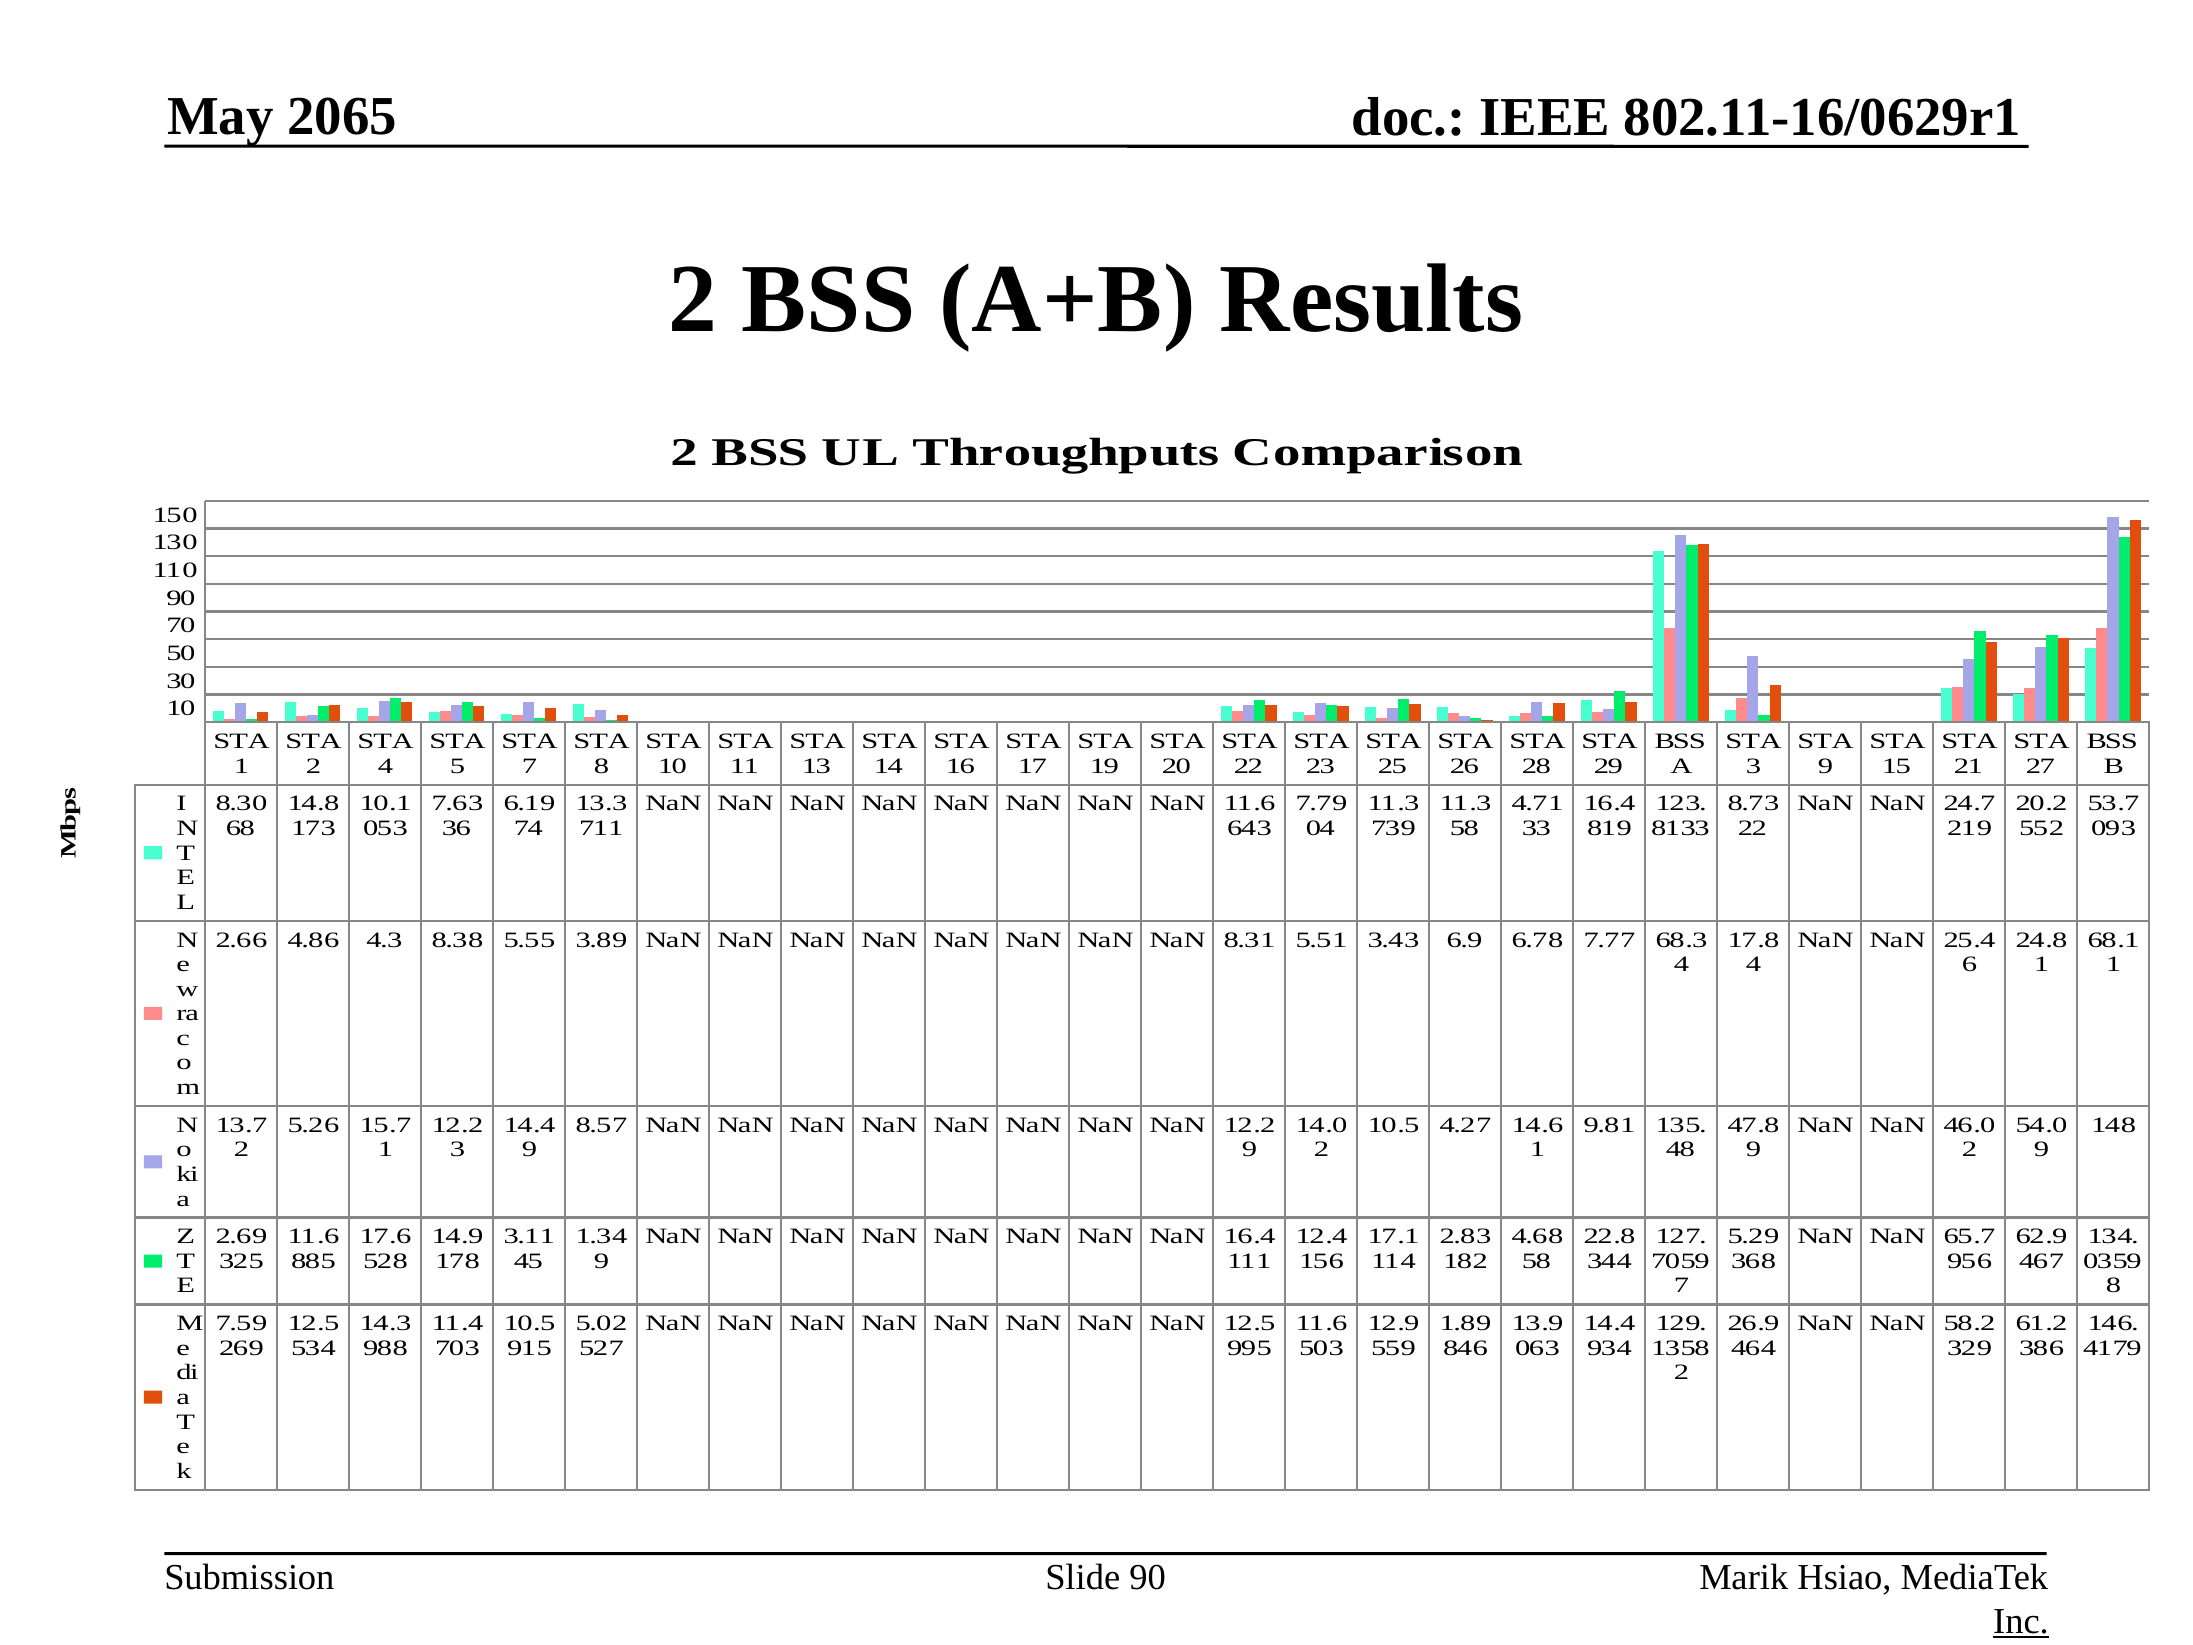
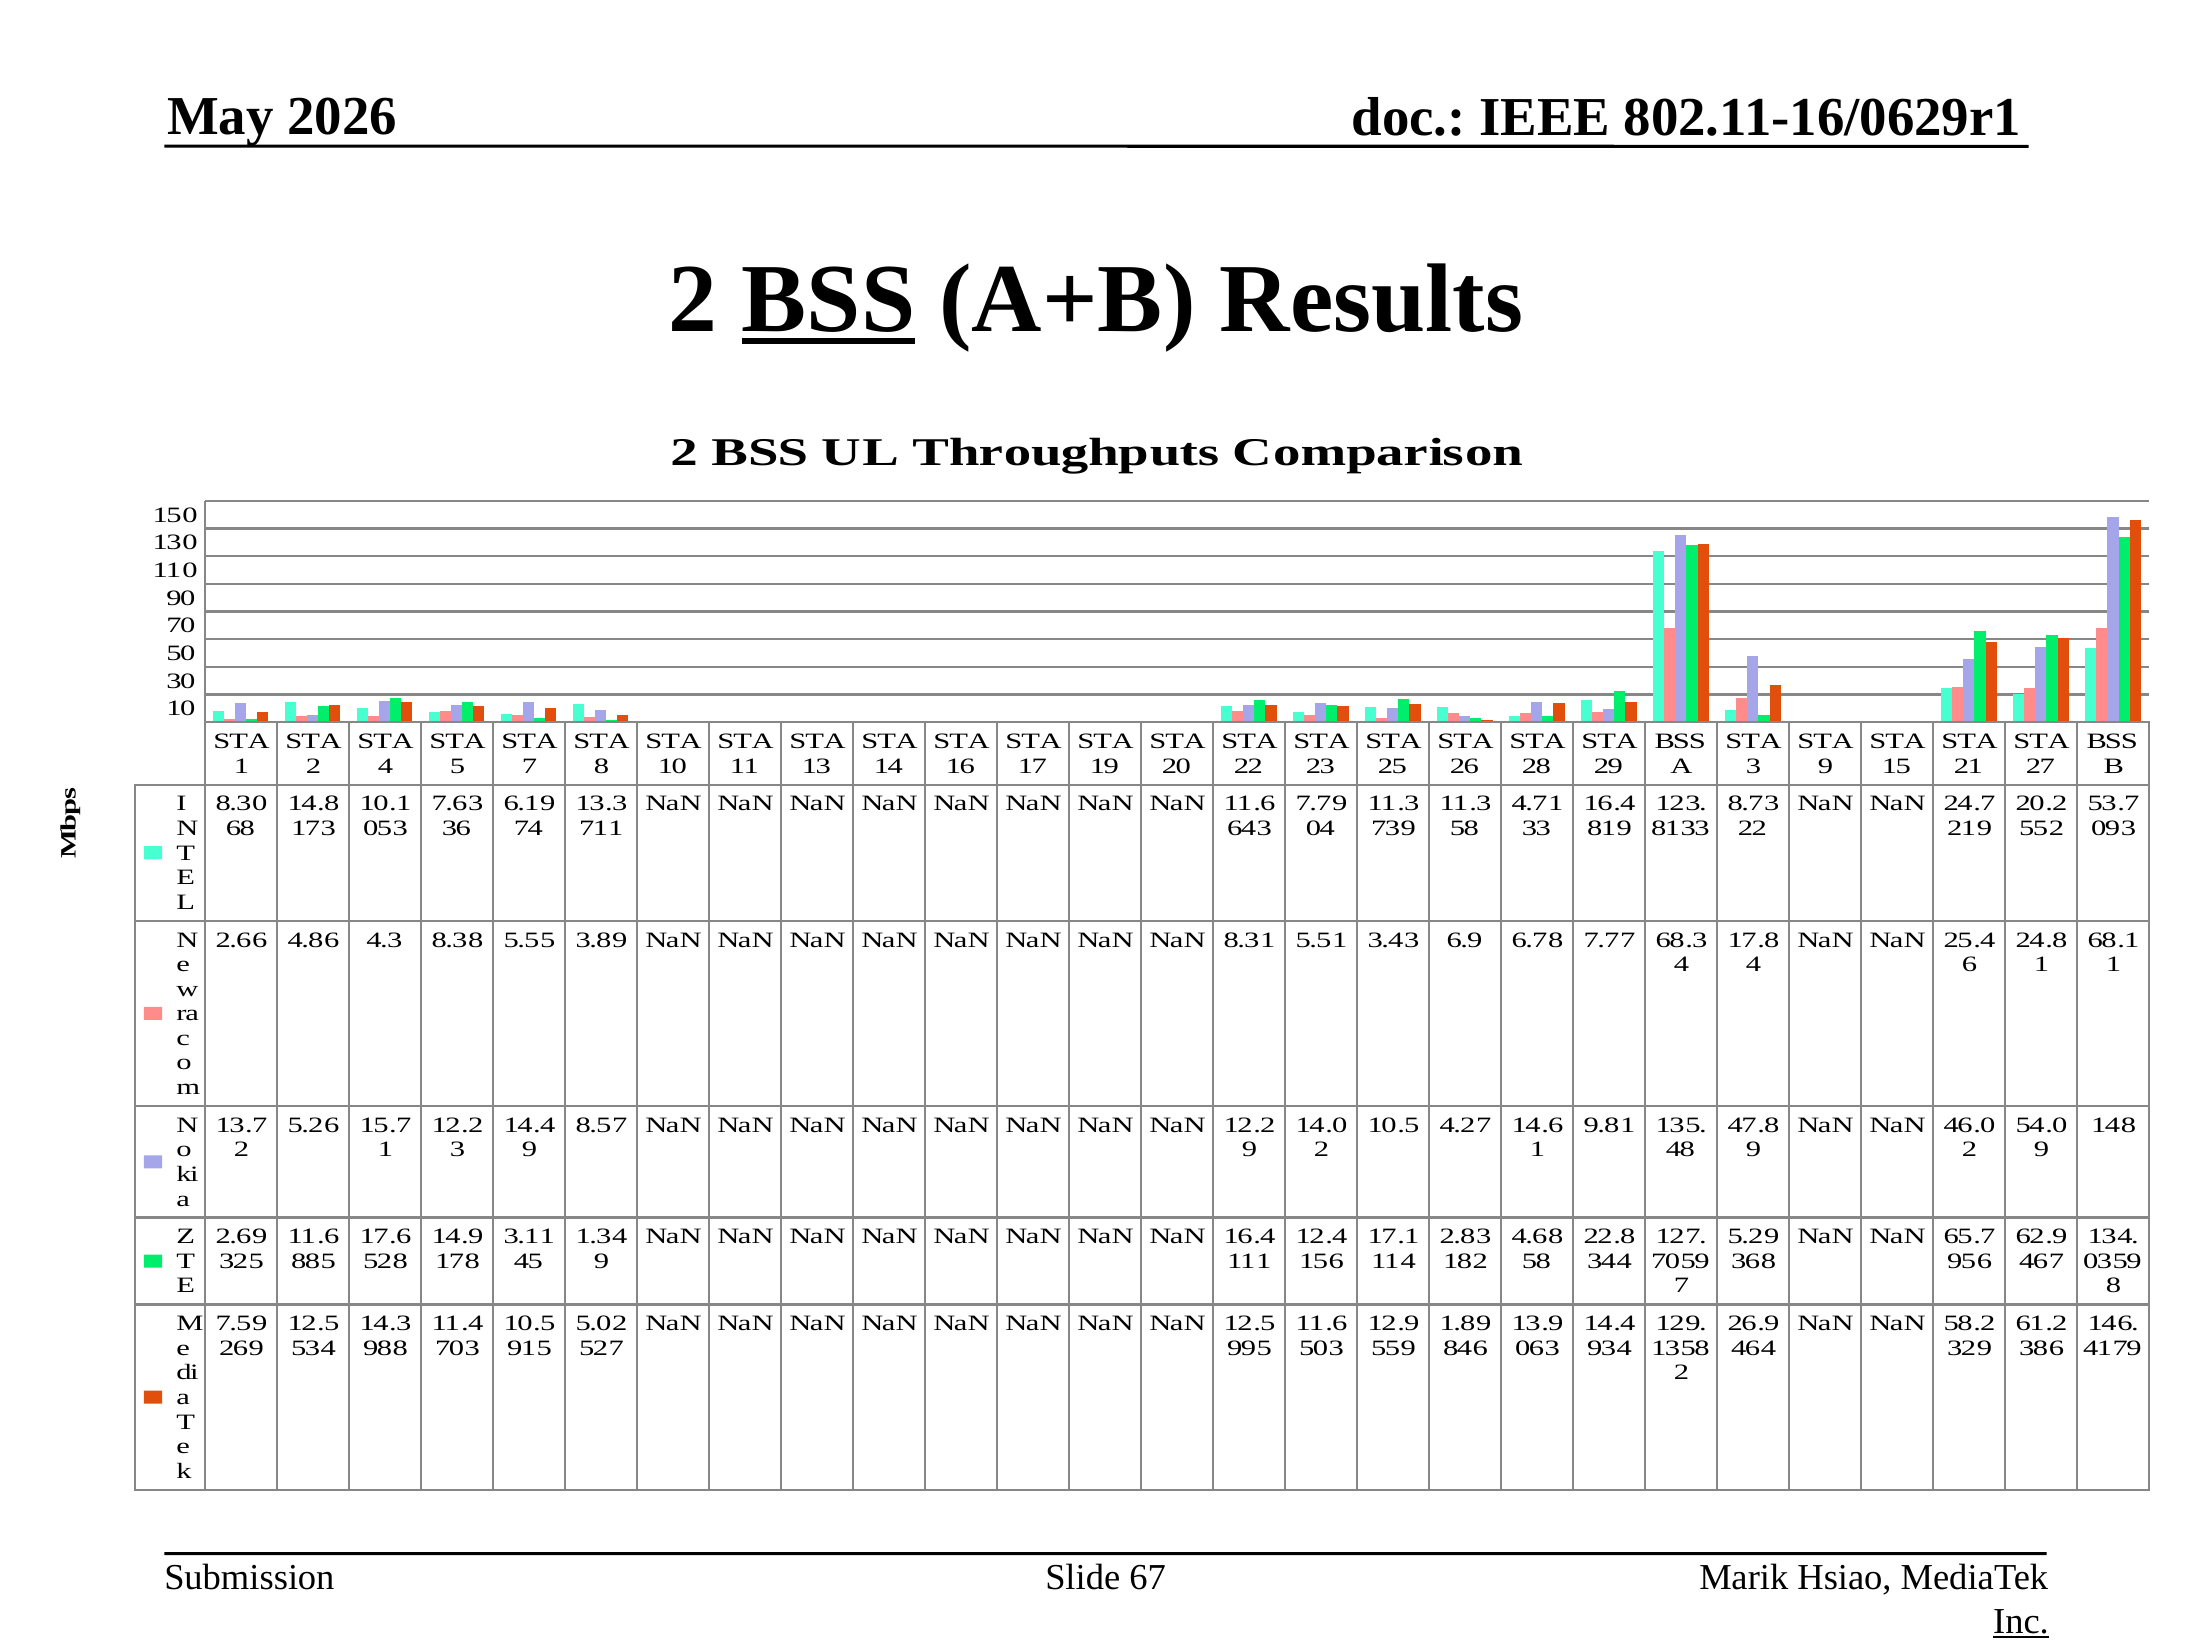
2065: 2065 -> 2026 (342, 116)
BSS underline: none -> present (829, 299)
Slide 90: 90 -> 67 (1148, 1577)
